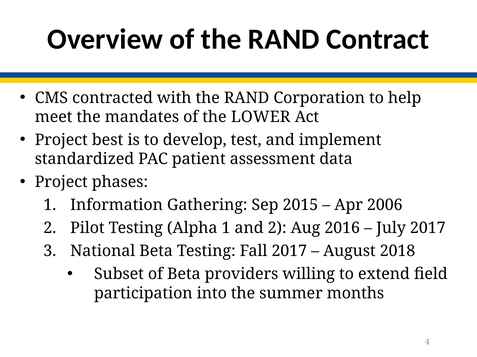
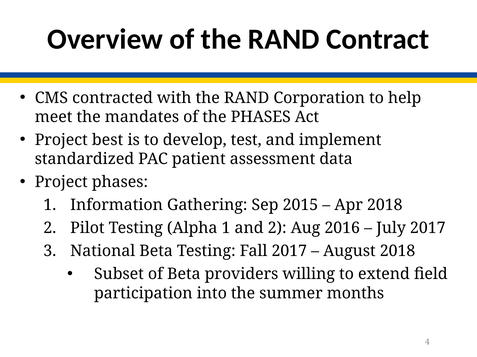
the LOWER: LOWER -> PHASES (261, 117)
Apr 2006: 2006 -> 2018 (385, 205)
